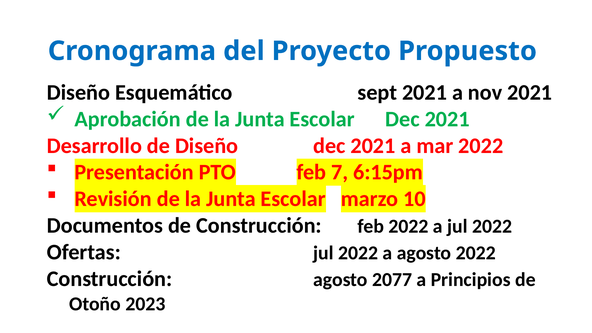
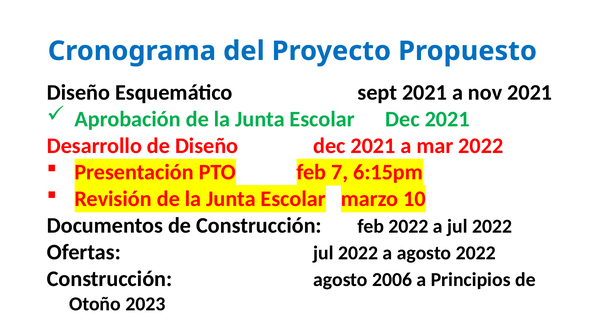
2077: 2077 -> 2006 (392, 280)
